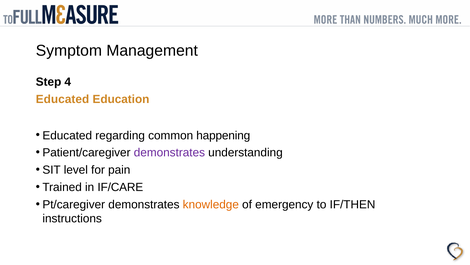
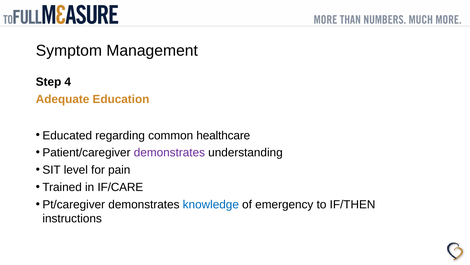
Educated: Educated -> Adequate (63, 99)
happening: happening -> healthcare (223, 135)
knowledge colour: orange -> blue (211, 204)
